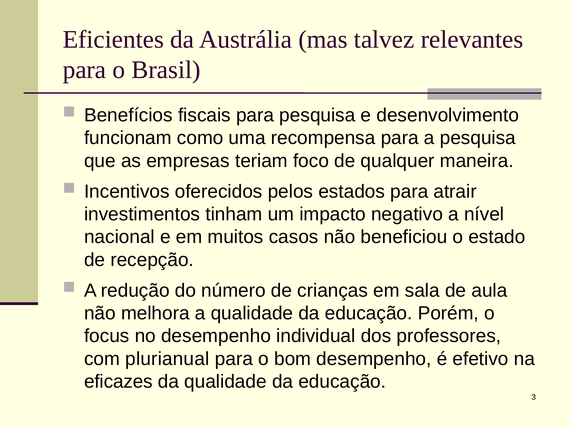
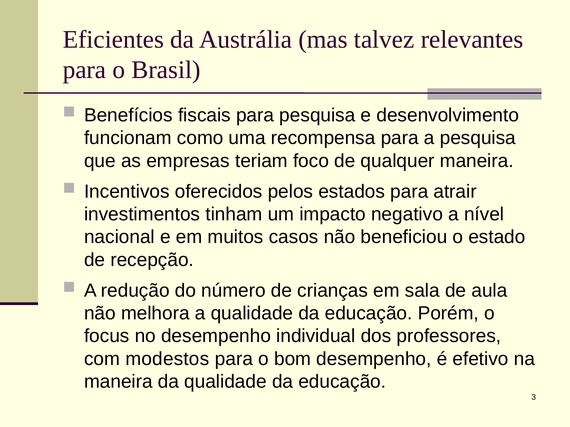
plurianual: plurianual -> modestos (167, 359)
eficazes: eficazes -> maneira (118, 382)
